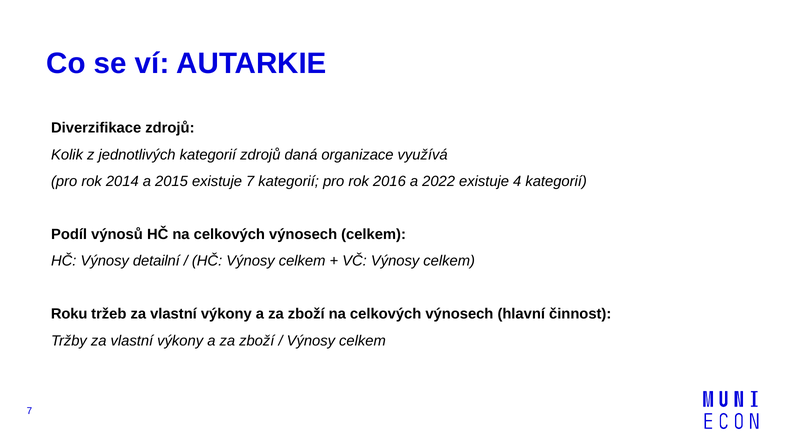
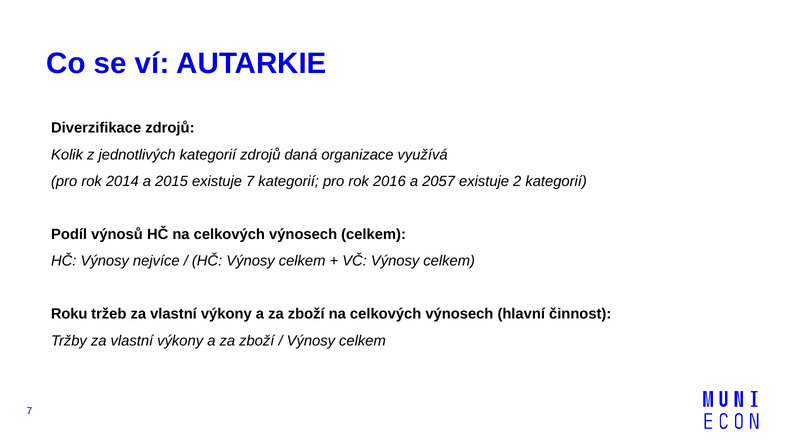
2022: 2022 -> 2057 (439, 181)
4: 4 -> 2 (517, 181)
detailní: detailní -> nejvíce (156, 261)
